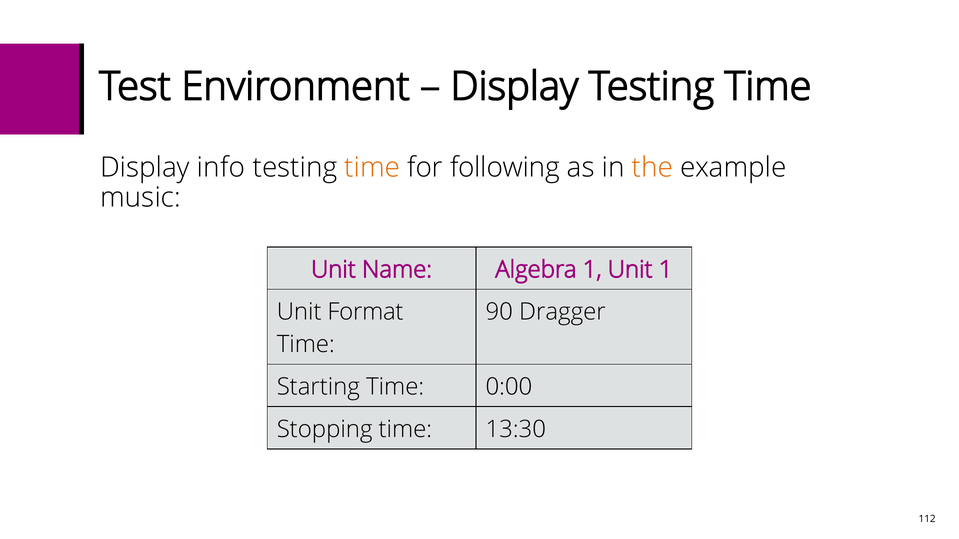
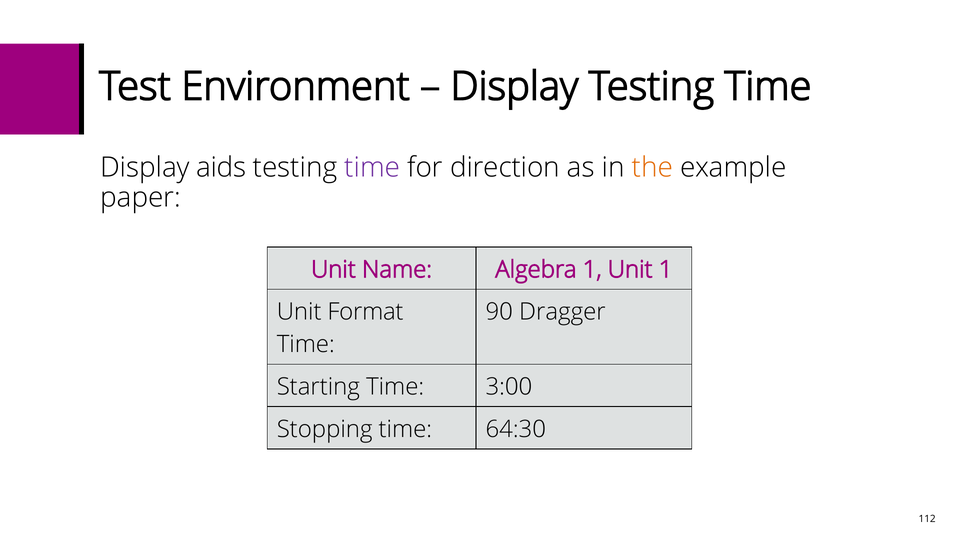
info: info -> aids (221, 167)
time colour: orange -> purple (372, 167)
following: following -> direction (505, 167)
music: music -> paper (141, 198)
0:00: 0:00 -> 3:00 (509, 387)
13:30: 13:30 -> 64:30 (516, 429)
